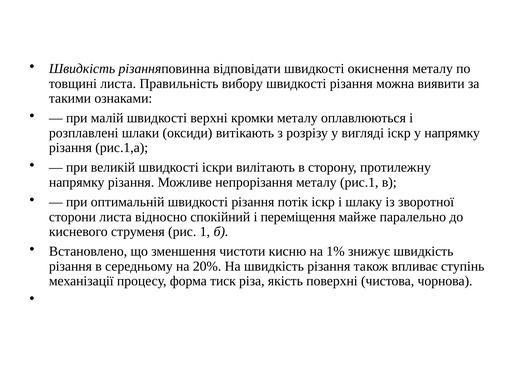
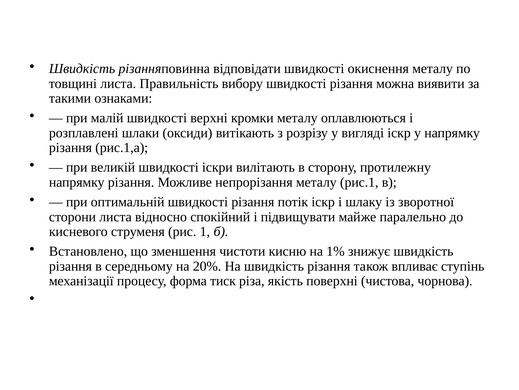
переміщення: переміщення -> підвищувати (298, 216)
